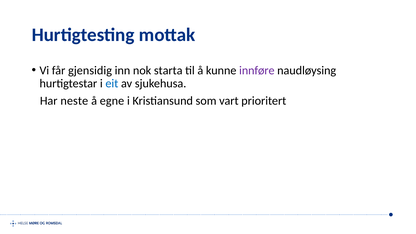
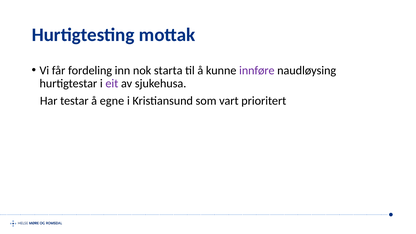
gjensidig: gjensidig -> fordeling (90, 70)
eit colour: blue -> purple (112, 83)
neste: neste -> testar (74, 101)
